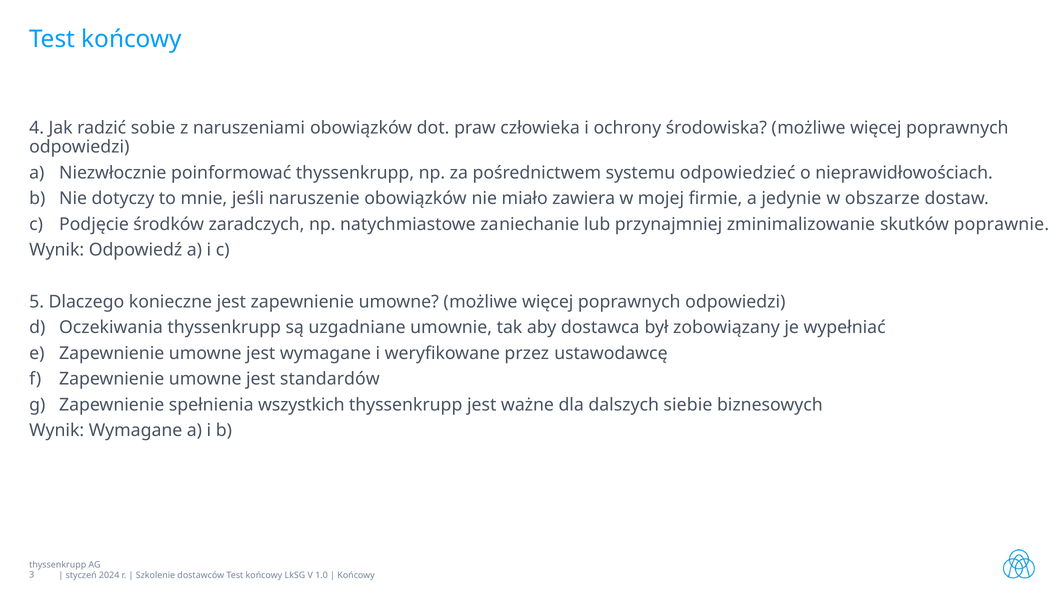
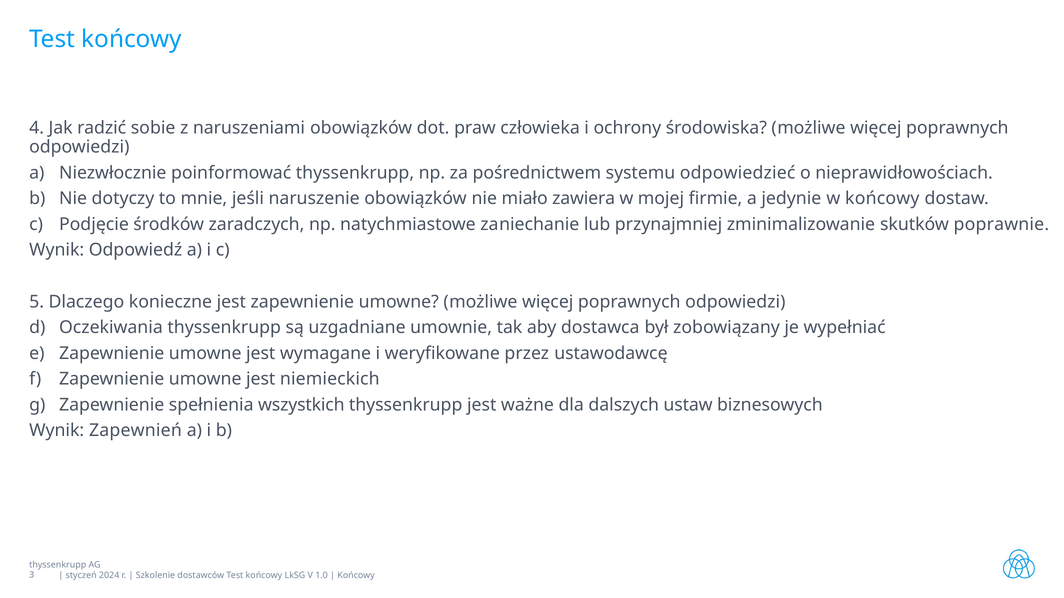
w obszarze: obszarze -> końcowy (882, 199)
standardów: standardów -> niemieckich (330, 379)
siebie: siebie -> ustaw (688, 405)
Wynik Wymagane: Wymagane -> Zapewnień (135, 431)
